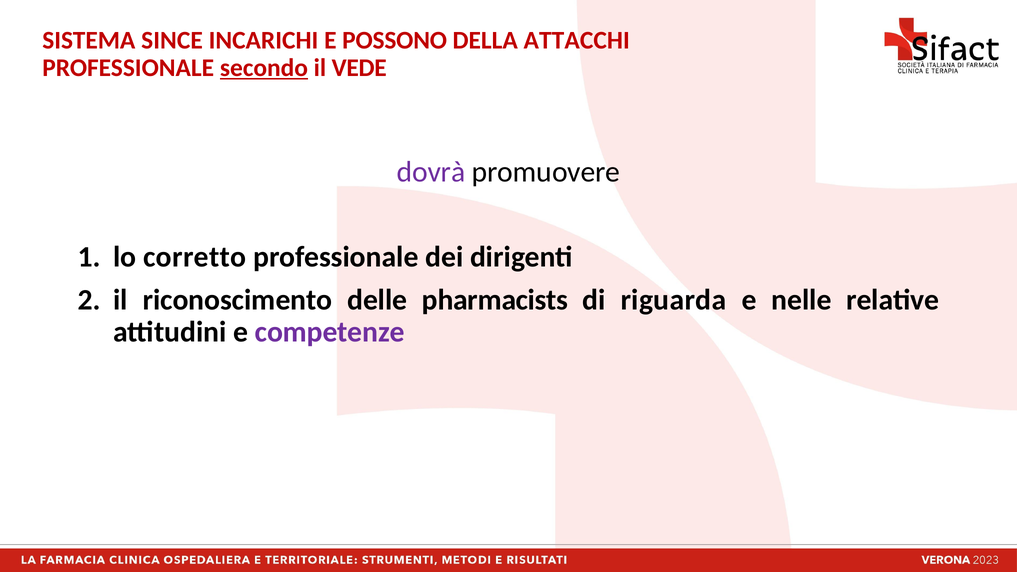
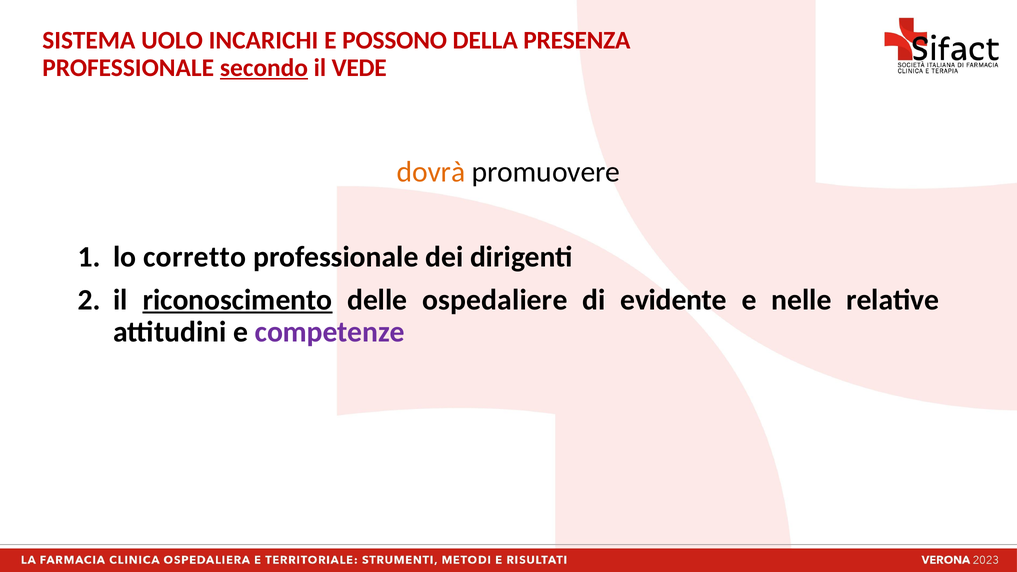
SINCE: SINCE -> UOLO (172, 40)
ATTACCHI: ATTACCHI -> PRESENZA (577, 40)
dovrà colour: purple -> orange (431, 172)
riconoscimento underline: none -> present (237, 300)
pharmacists: pharmacists -> ospedaliere (495, 300)
riguarda: riguarda -> evidente (674, 300)
